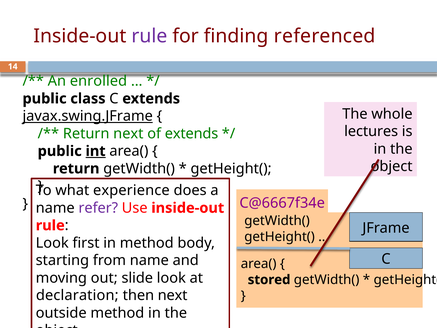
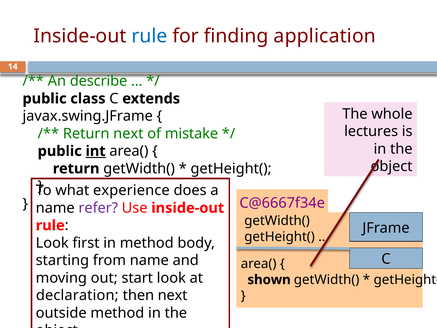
rule colour: purple -> blue (149, 36)
referenced: referenced -> application (325, 36)
enrolled: enrolled -> describe (99, 81)
javax.swing.JFrame underline: present -> none (88, 116)
of extends: extends -> mistake (192, 134)
slide: slide -> start (137, 278)
stored: stored -> shown (269, 280)
